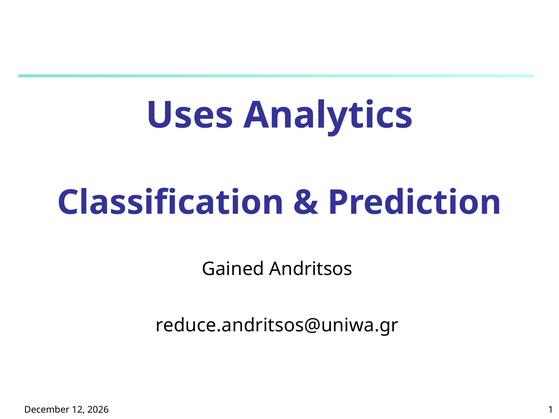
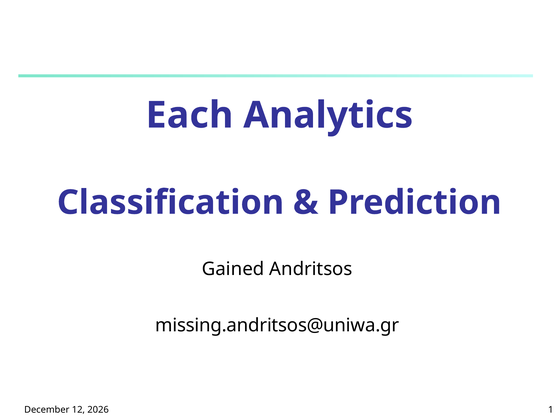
Uses: Uses -> Each (189, 115)
reduce.andritsos@uniwa.gr: reduce.andritsos@uniwa.gr -> missing.andritsos@uniwa.gr (277, 326)
